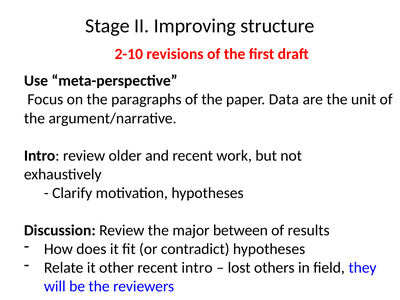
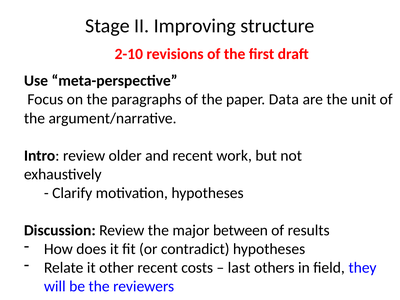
recent intro: intro -> costs (197, 268)
lost: lost -> last (239, 268)
